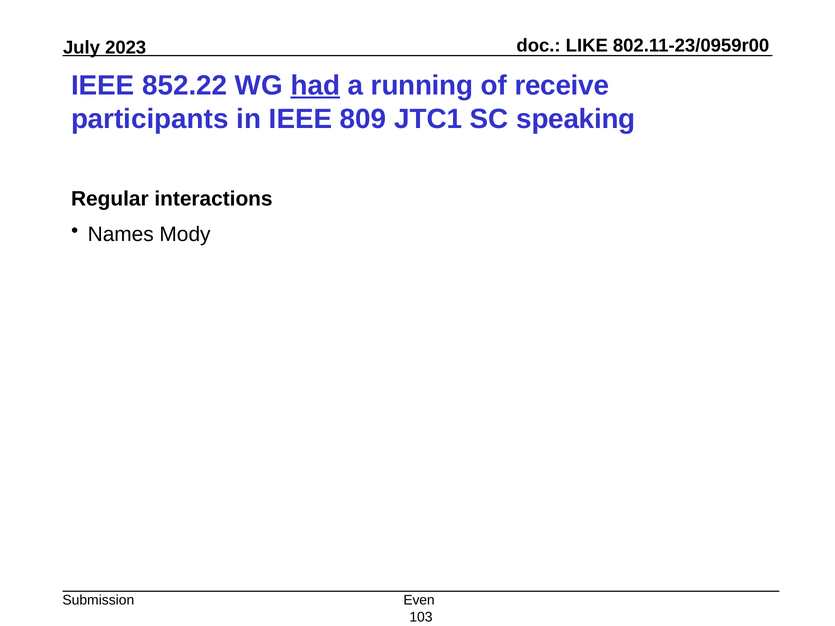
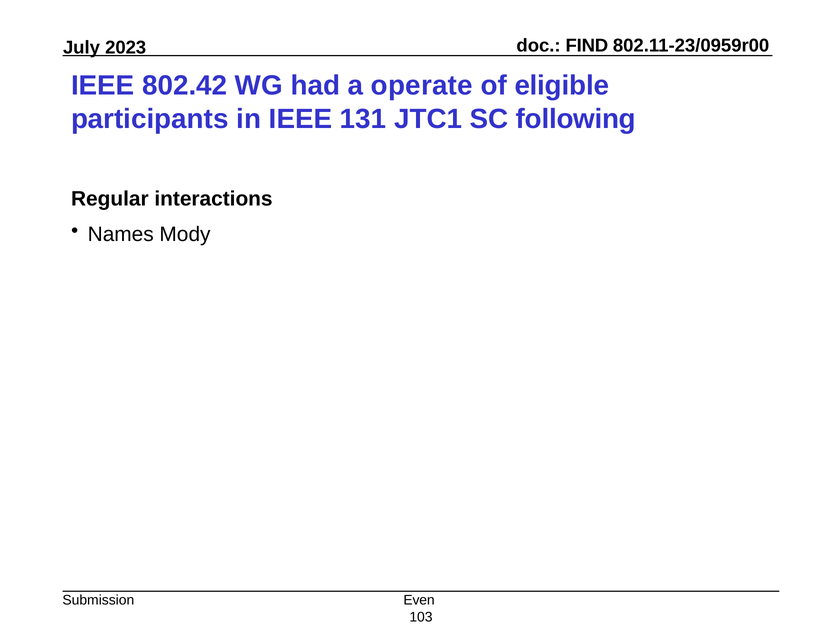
LIKE: LIKE -> FIND (587, 46)
852.22: 852.22 -> 802.42 (185, 85)
had underline: present -> none (315, 85)
running: running -> operate (422, 85)
receive: receive -> eligible (562, 85)
809: 809 -> 131 (363, 119)
speaking: speaking -> following (576, 119)
